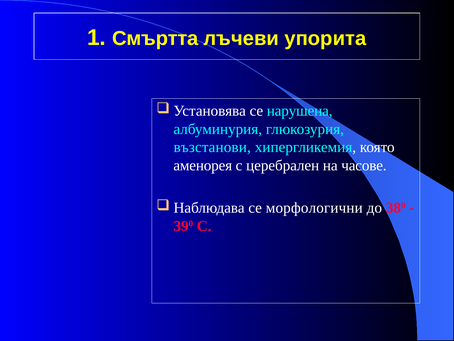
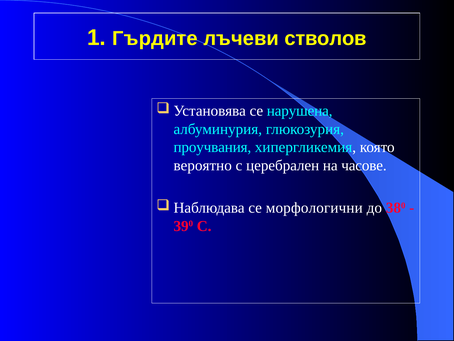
Смъртта: Смъртта -> Гърдите (155, 39)
упорита: упорита -> стволов (325, 39)
възстанови: възстанови -> проучвания (212, 147)
аменорея: аменорея -> вероятно (203, 165)
